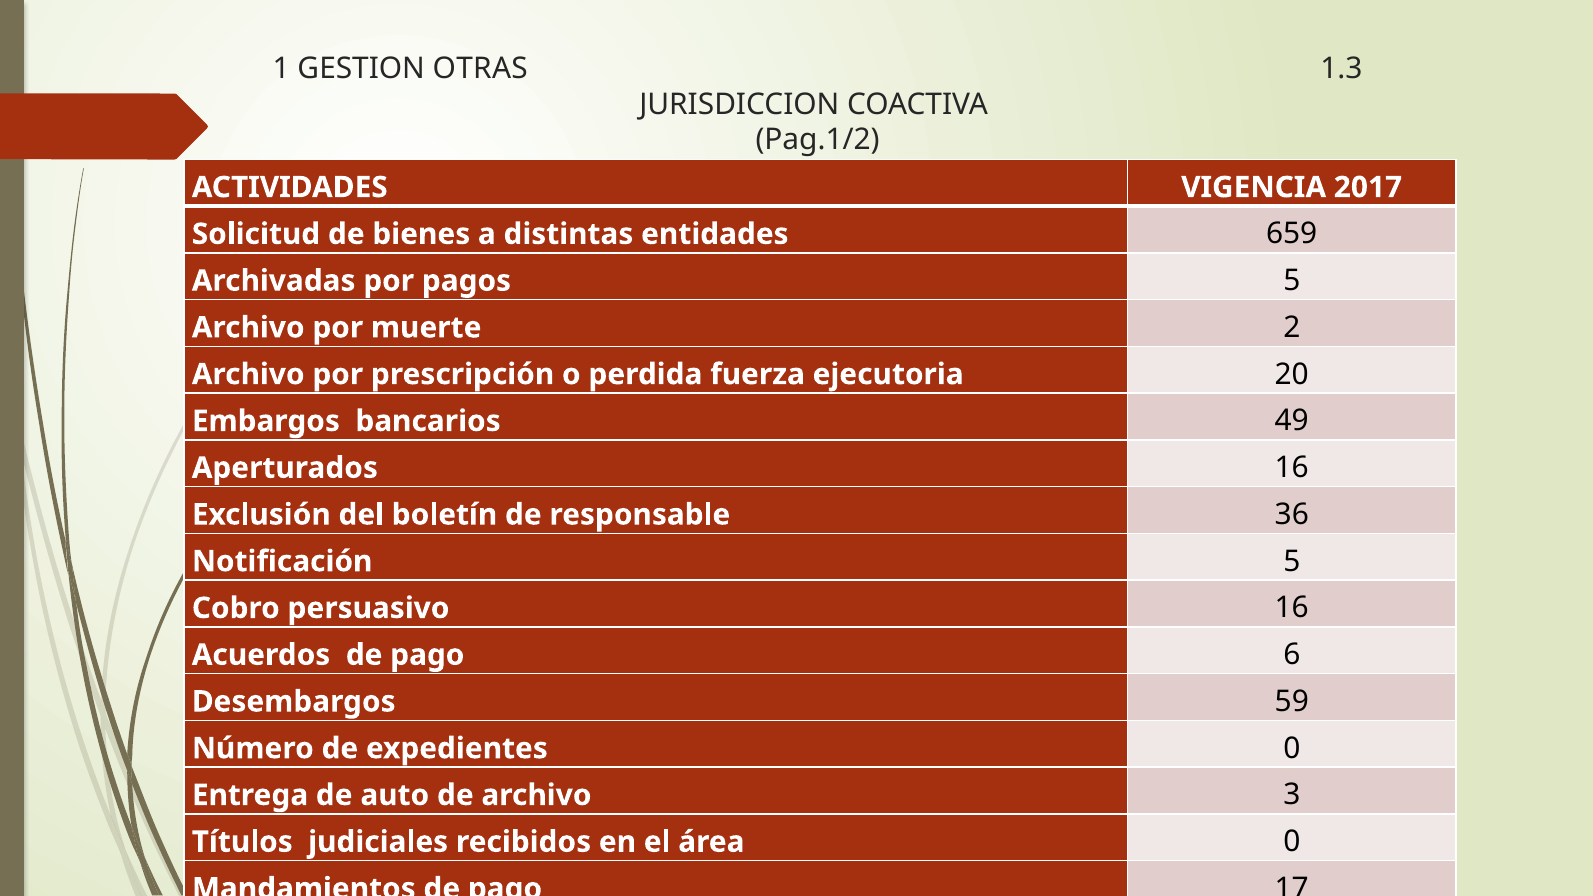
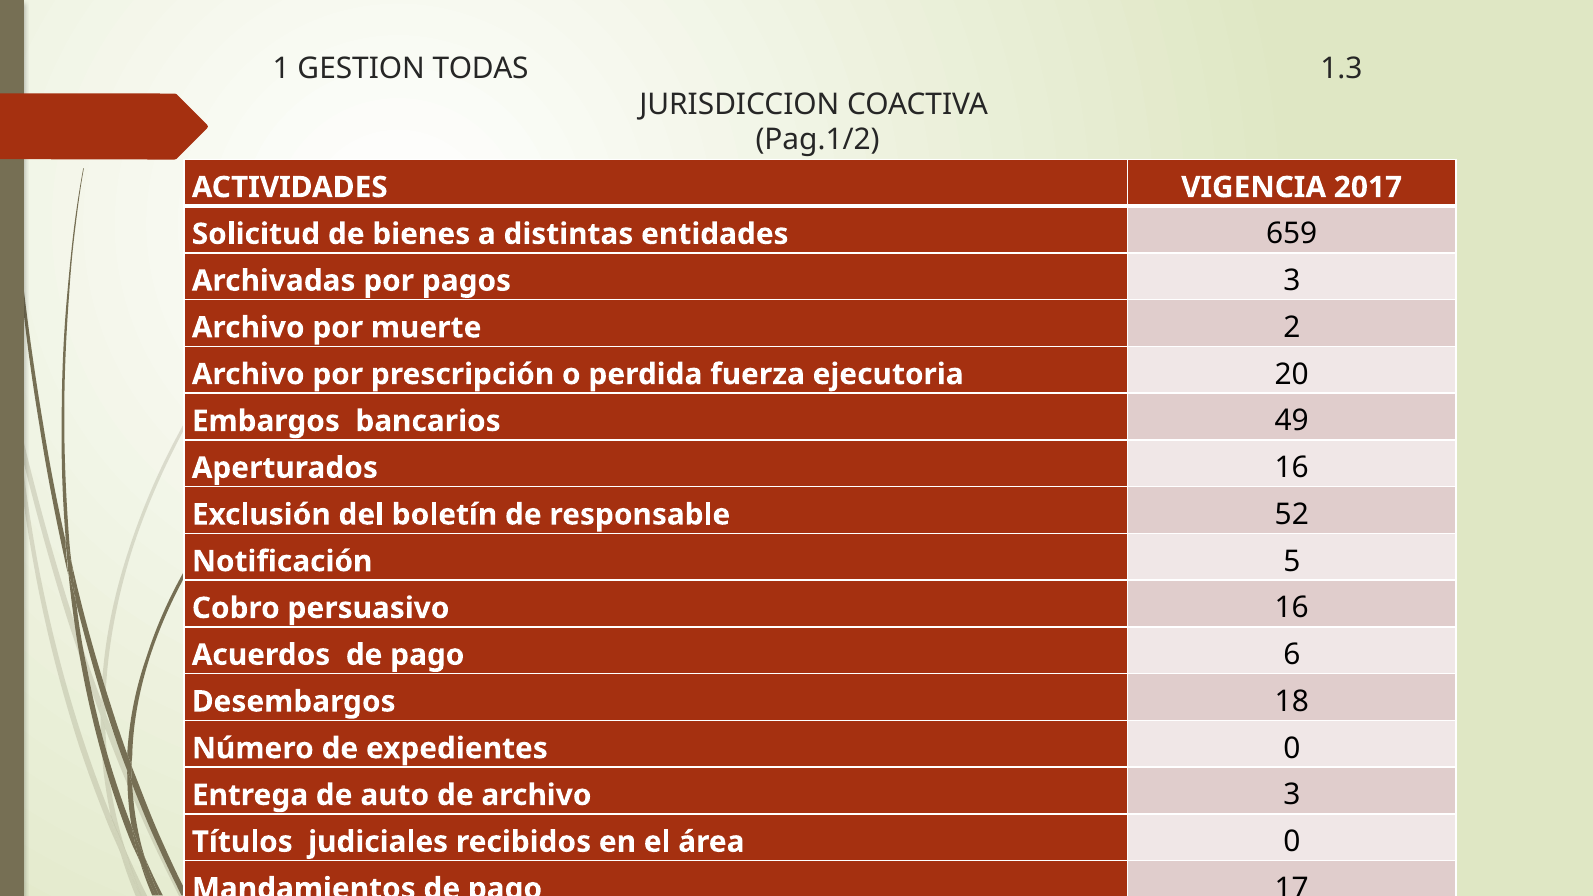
OTRAS: OTRAS -> TODAS (481, 68)
5: 5 -> 3 (1292, 281)
36: 36 -> 52 (1292, 515)
59: 59 -> 18 (1292, 702)
